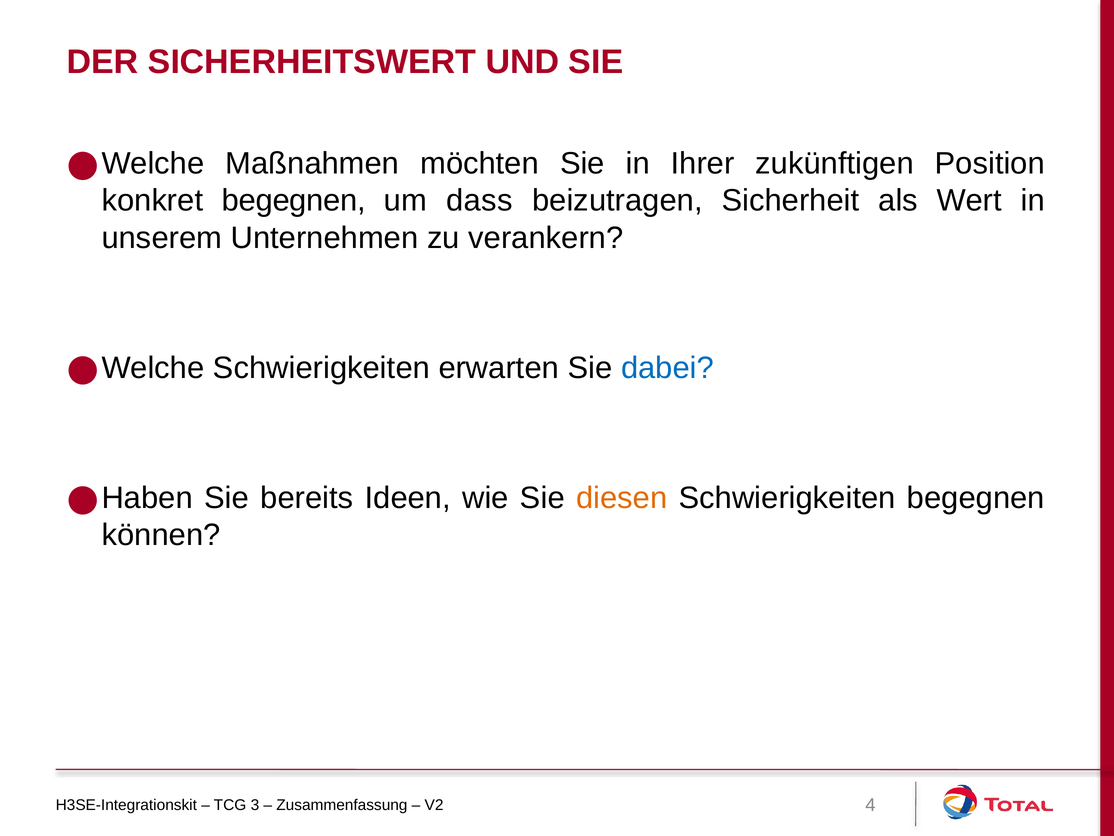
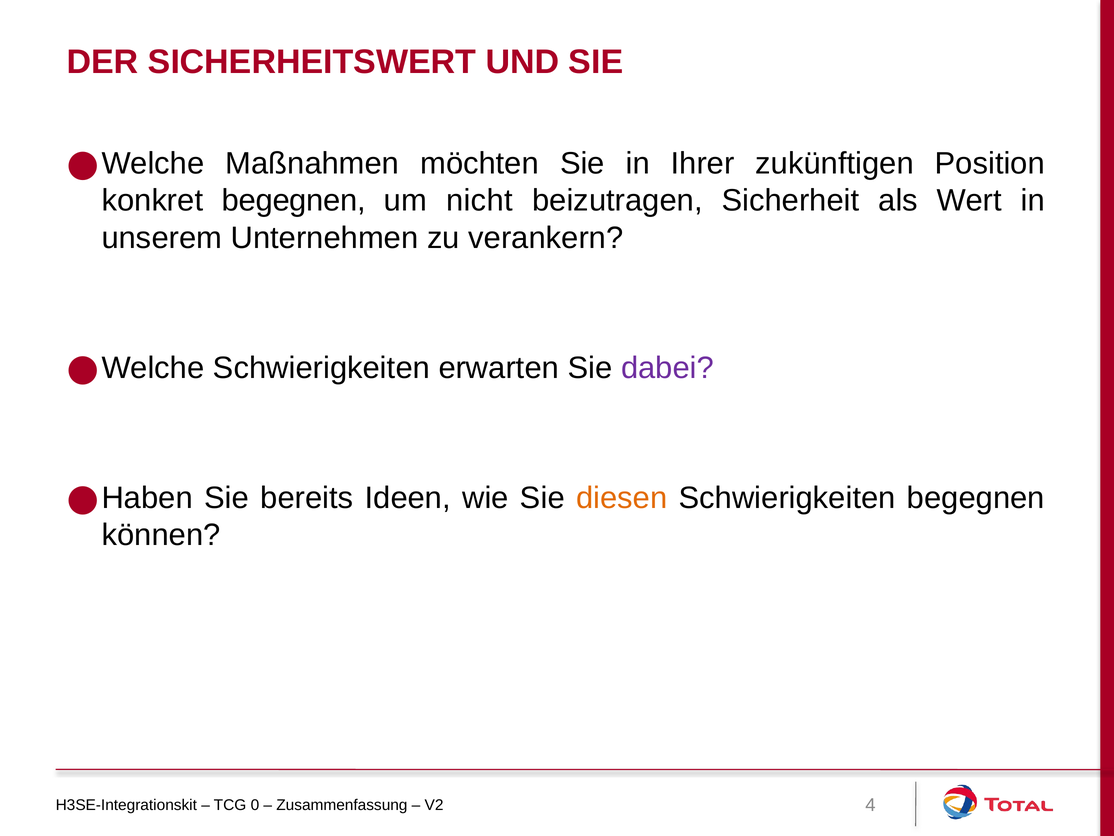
dass: dass -> nicht (479, 201)
dabei colour: blue -> purple (667, 368)
3: 3 -> 0 (255, 804)
